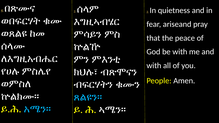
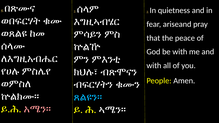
አሜን። colour: light blue -> pink (37, 109)
